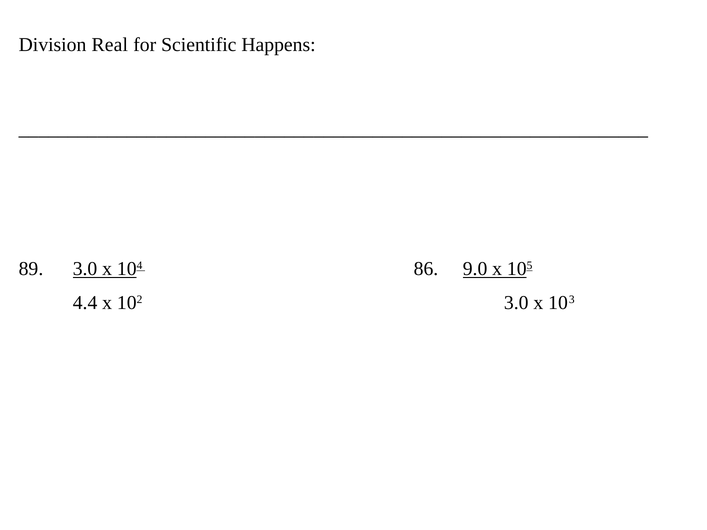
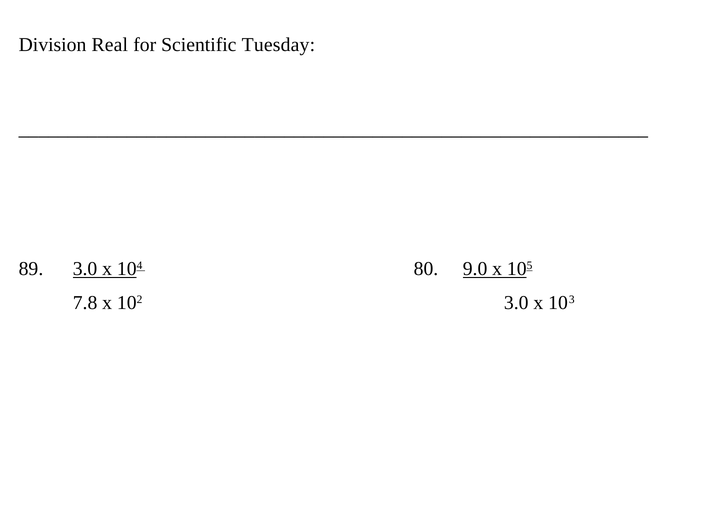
Happens: Happens -> Tuesday (278, 45)
86: 86 -> 80 (426, 269)
4.4: 4.4 -> 7.8 (85, 303)
